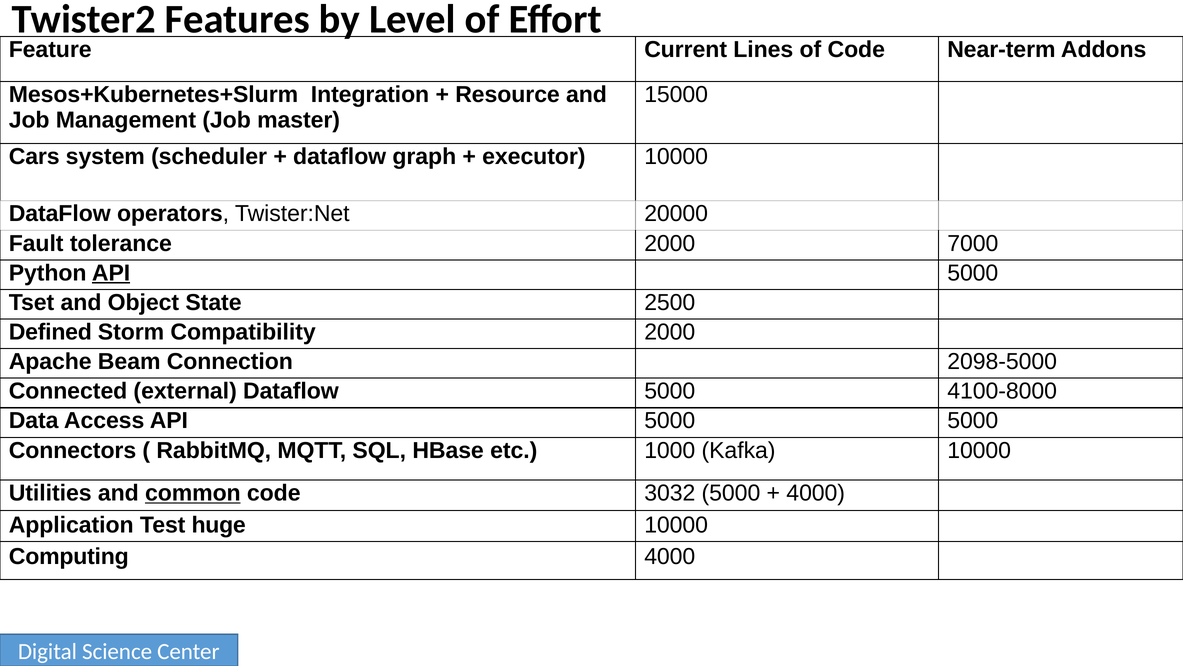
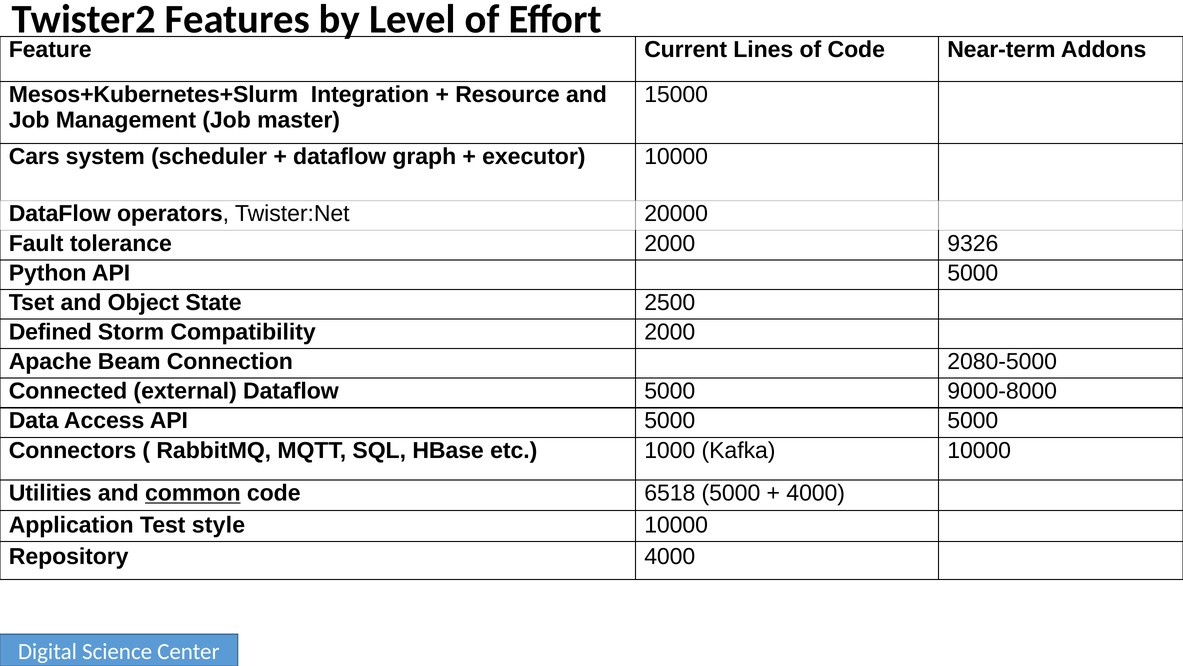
7000: 7000 -> 9326 (973, 243)
API underline: present -> none (111, 273)
2098-5000: 2098-5000 -> 2080-5000 (1002, 361)
4100-8000: 4100-8000 -> 9000-8000 (1002, 391)
3032: 3032 -> 6518 (670, 493)
huge: huge -> style (218, 525)
Computing: Computing -> Repository (69, 556)
